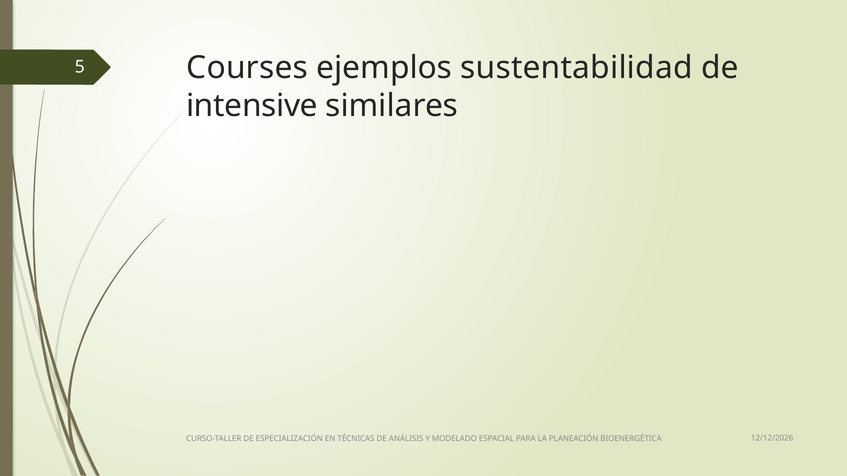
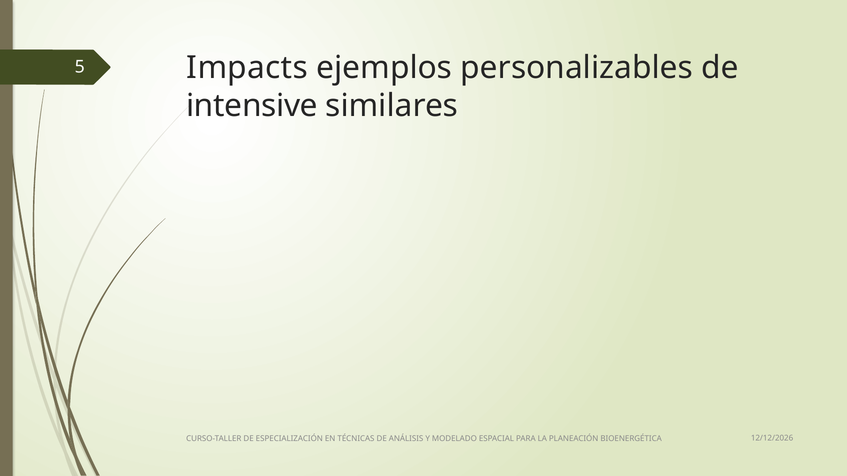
Courses: Courses -> Impacts (247, 68)
sustentabilidad: sustentabilidad -> personalizables (577, 68)
